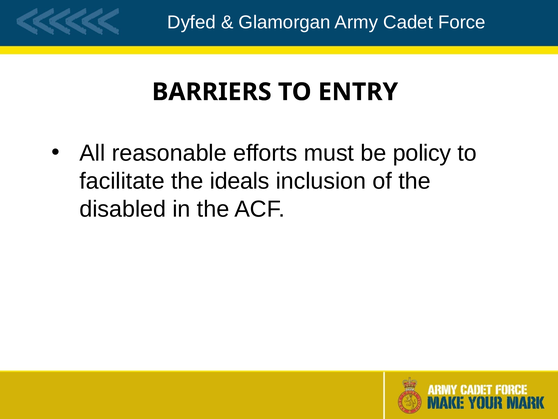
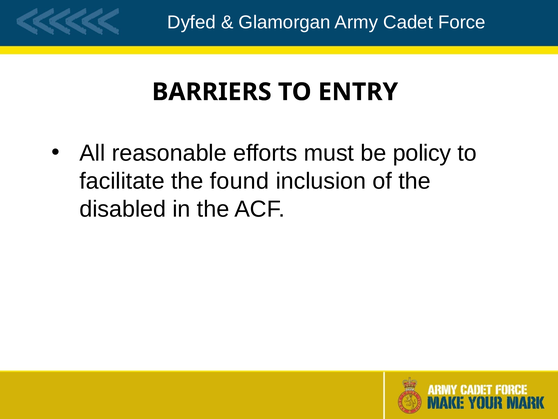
ideals: ideals -> found (239, 181)
